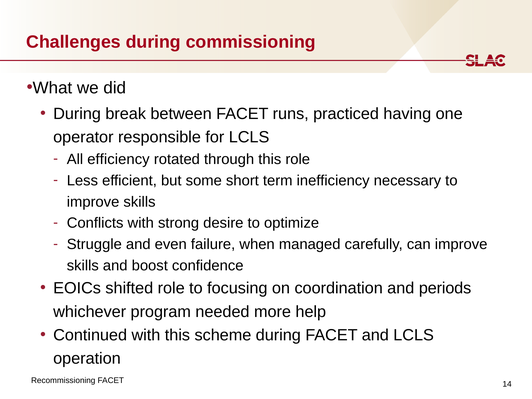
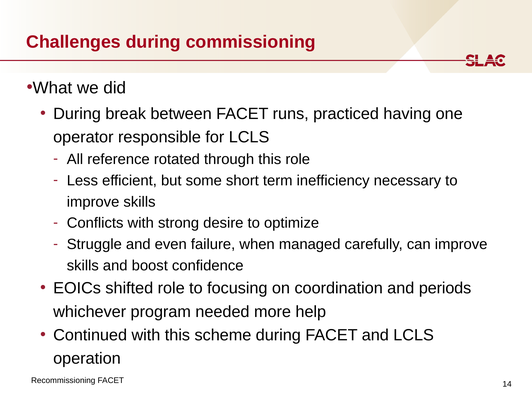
efficiency: efficiency -> reference (118, 159)
